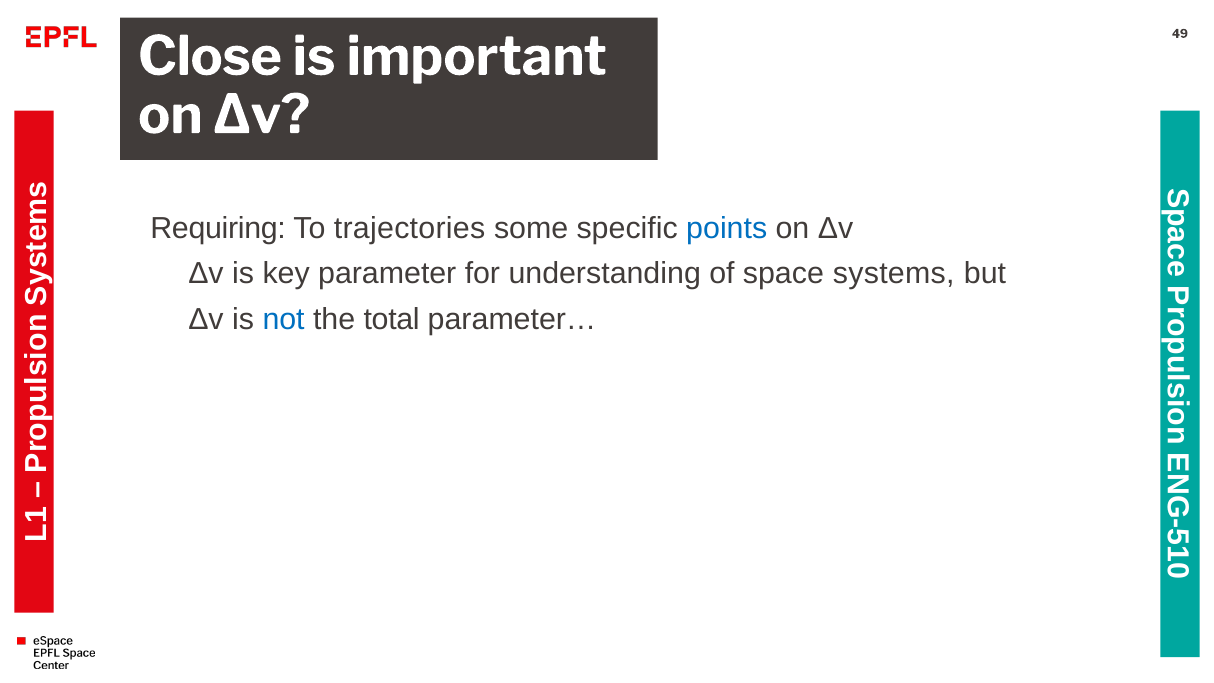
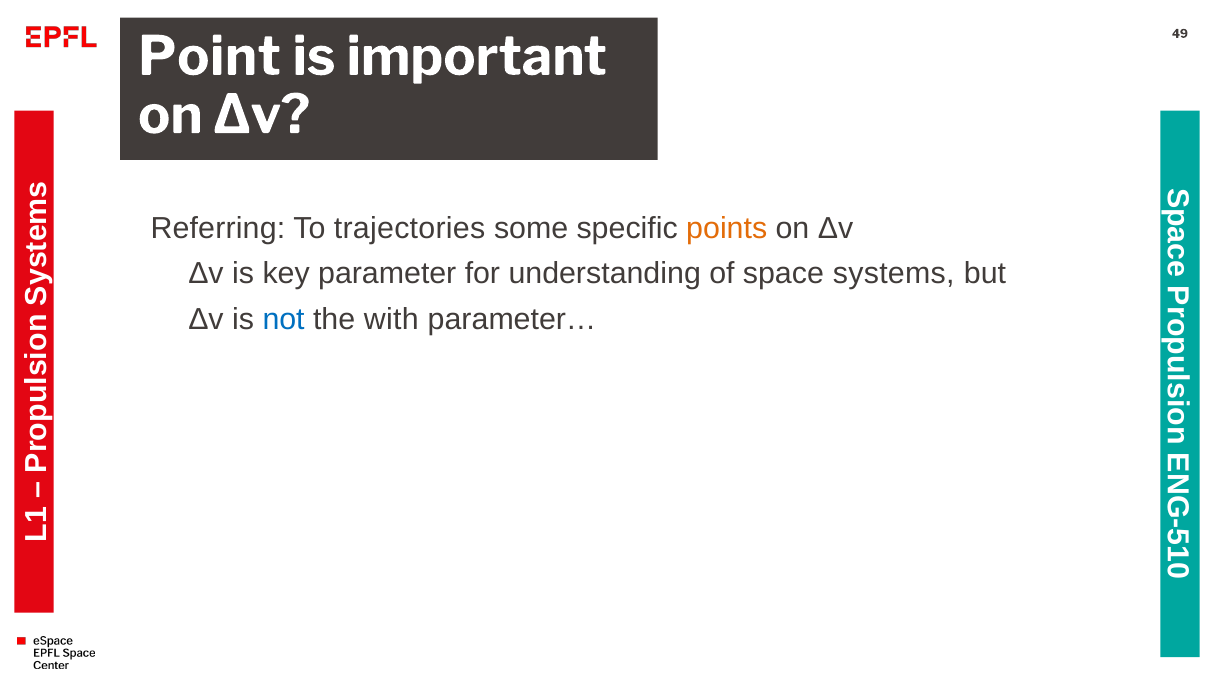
Close: Close -> Point (209, 57)
Requiring: Requiring -> Referring (218, 228)
points colour: blue -> orange (727, 228)
total: total -> with (391, 319)
